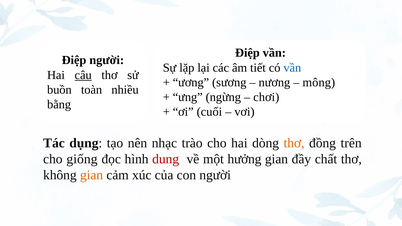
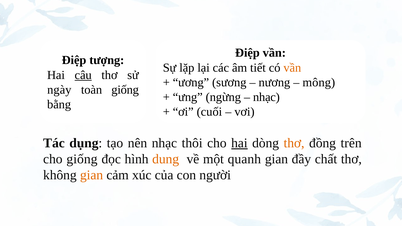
Điệp người: người -> tượng (107, 60)
vần colour: blue -> orange (292, 68)
buồn: buồn -> ngày (59, 90)
toàn nhiều: nhiều -> giống (125, 90)
chơi: chơi -> nhạc (266, 97)
trào: trào -> thôi (192, 143)
hai underline: none -> present (239, 143)
dung colour: red -> orange (166, 159)
hưởng: hưởng -> quanh (244, 159)
